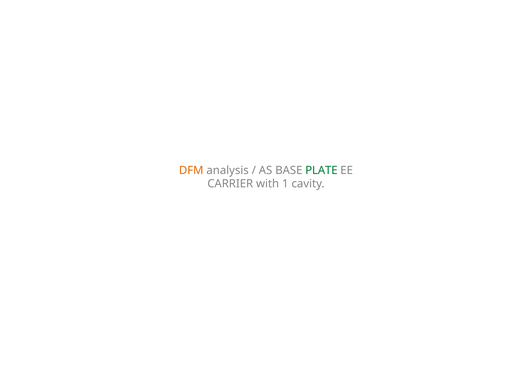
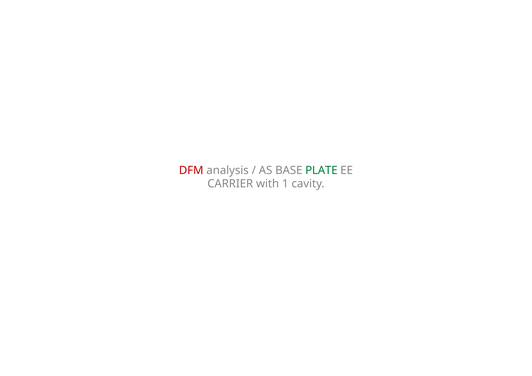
DFM colour: orange -> red (191, 170)
